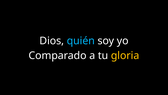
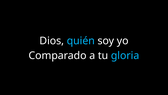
gloria colour: yellow -> light blue (125, 55)
